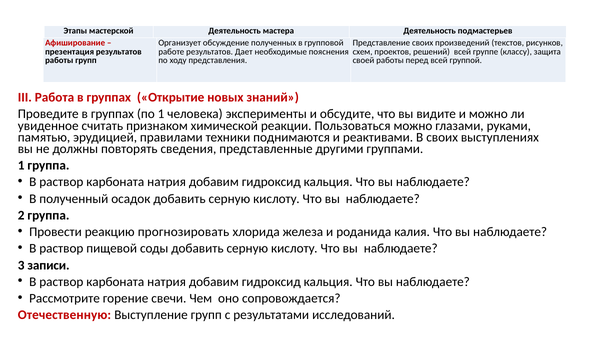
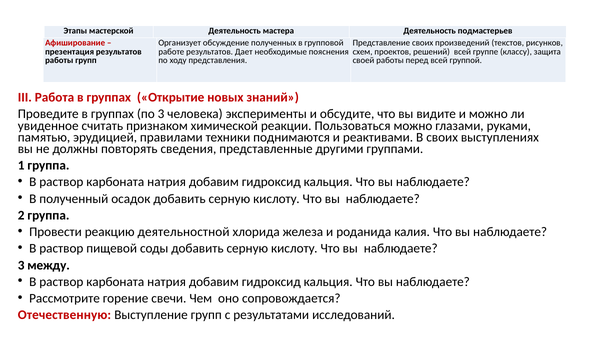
по 1: 1 -> 3 (161, 114)
прогнозировать: прогнозировать -> деятельностной (184, 232)
записи: записи -> между (49, 265)
